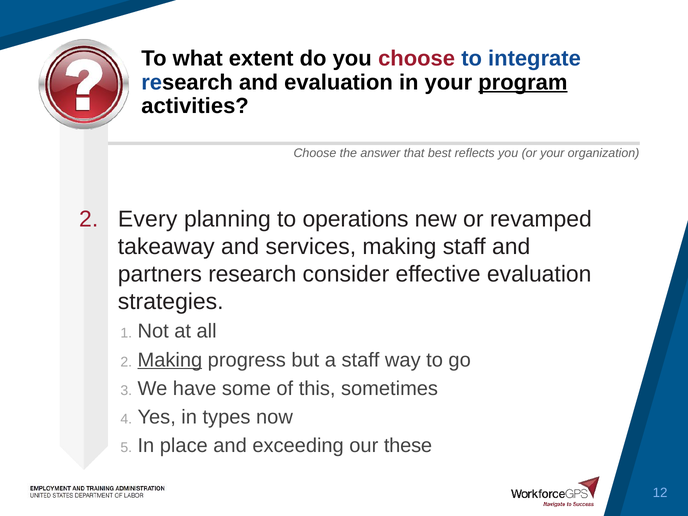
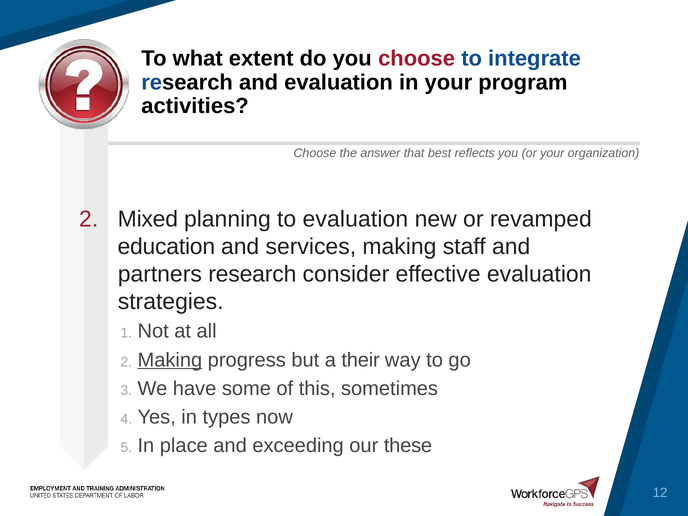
program underline: present -> none (523, 82)
Every: Every -> Mixed (148, 219)
to operations: operations -> evaluation (355, 219)
takeaway: takeaway -> education (166, 247)
a staff: staff -> their (361, 360)
